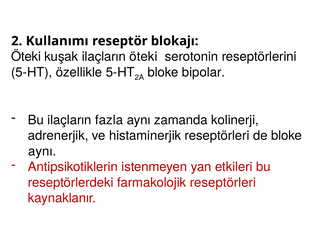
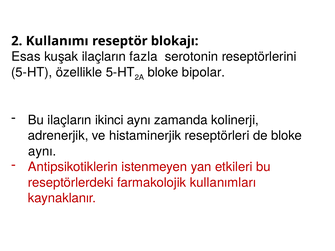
Öteki: Öteki -> Esas (26, 57)
ilaçların öteki: öteki -> fazla (144, 57)
fazla: fazla -> ikinci (109, 120)
farmakolojik reseptörleri: reseptörleri -> kullanımları (223, 183)
